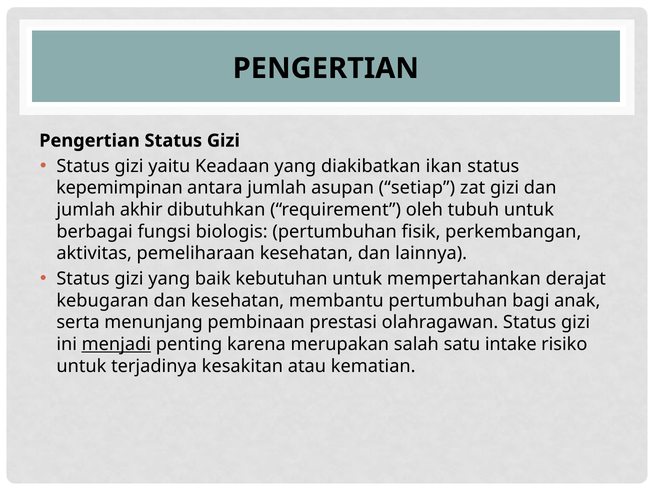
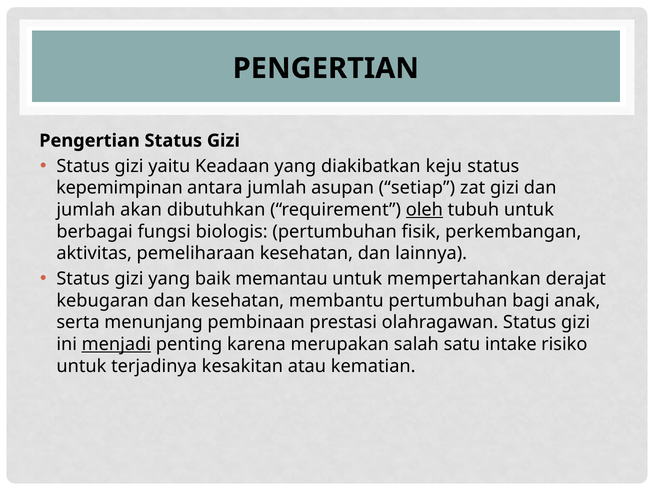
ikan: ikan -> keju (444, 166)
akhir: akhir -> akan (141, 210)
oleh underline: none -> present (424, 210)
kebutuhan: kebutuhan -> memantau (282, 279)
